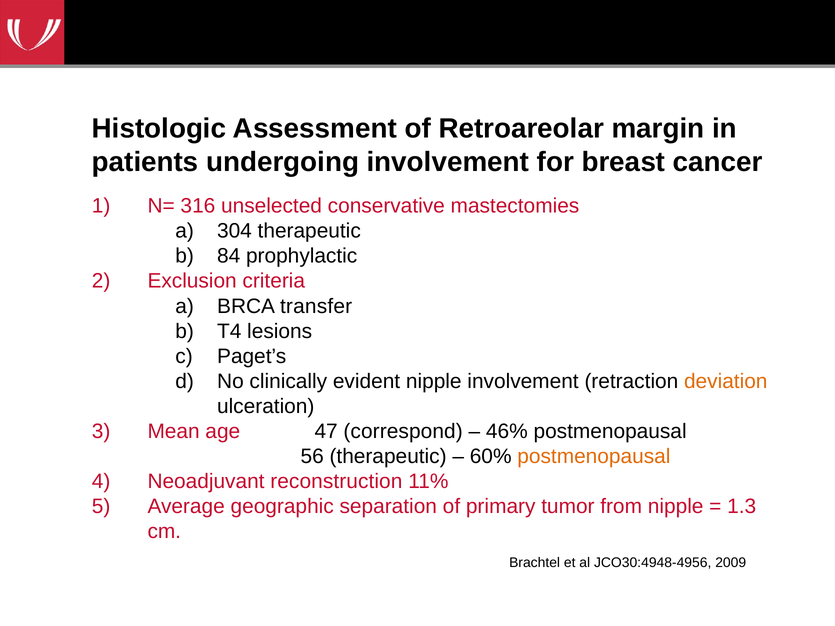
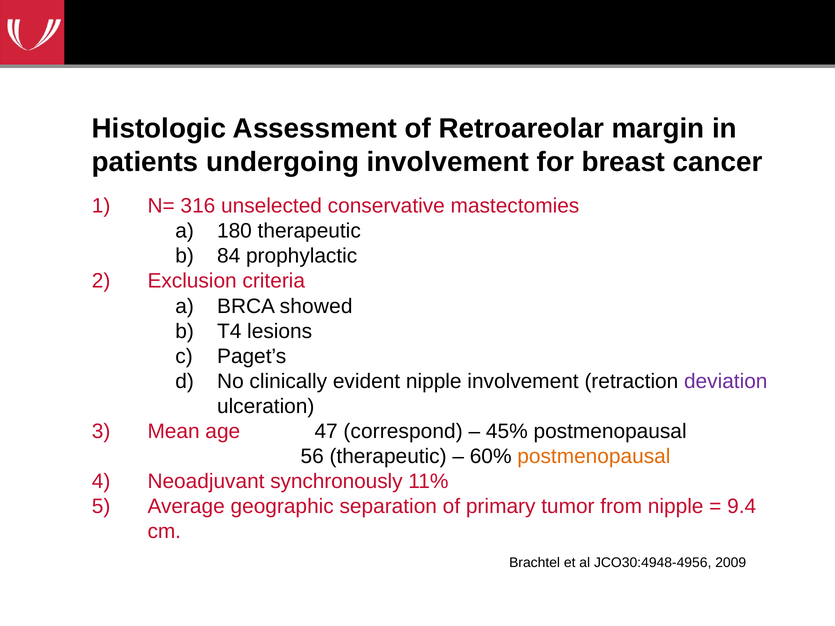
304: 304 -> 180 (234, 231)
transfer: transfer -> showed (316, 306)
deviation colour: orange -> purple (726, 381)
46%: 46% -> 45% (507, 431)
reconstruction: reconstruction -> synchronously (336, 482)
1.3: 1.3 -> 9.4 (742, 507)
